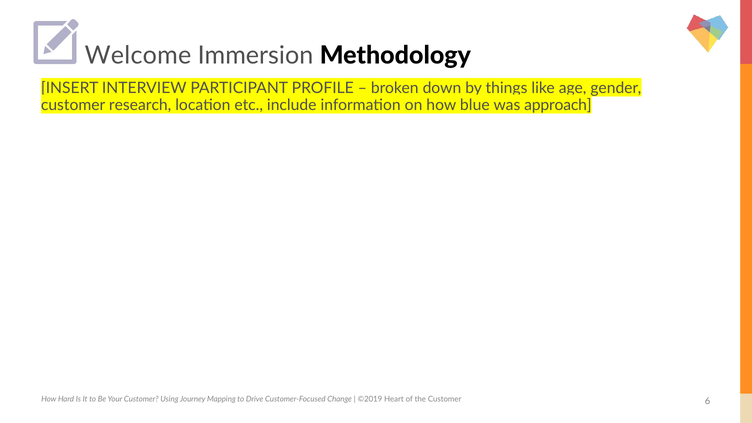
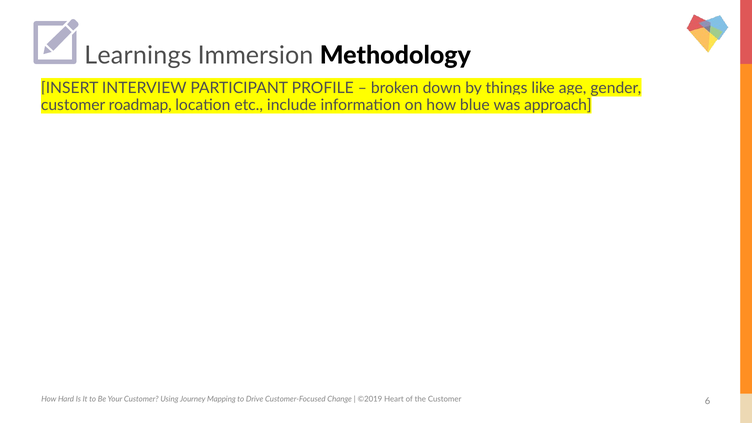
Welcome: Welcome -> Learnings (138, 56)
research: research -> roadmap (140, 105)
